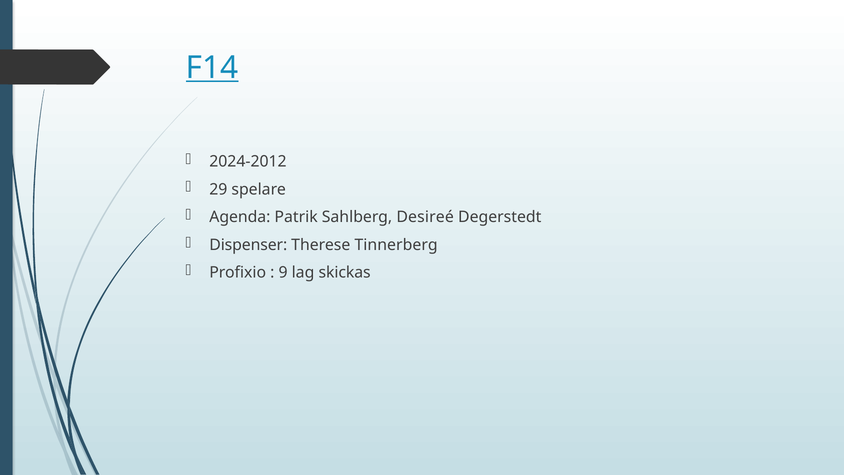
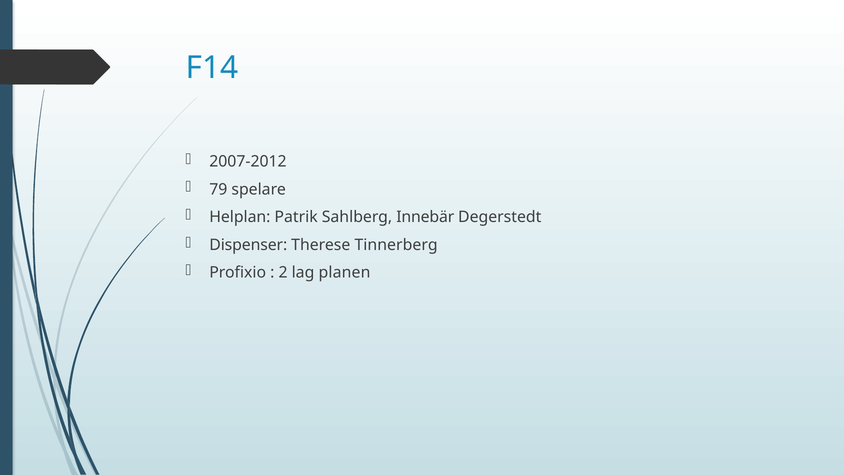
F14 underline: present -> none (212, 68)
2024-2012: 2024-2012 -> 2007-2012 (248, 161)
29: 29 -> 79 (218, 189)
Agenda: Agenda -> Helplan (240, 217)
Desireé: Desireé -> Innebär (425, 217)
9: 9 -> 2 (283, 273)
skickas: skickas -> planen (344, 273)
